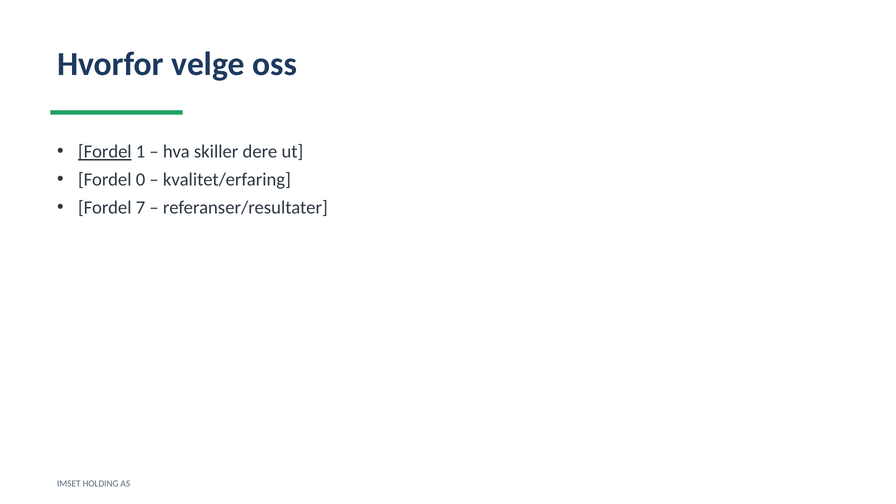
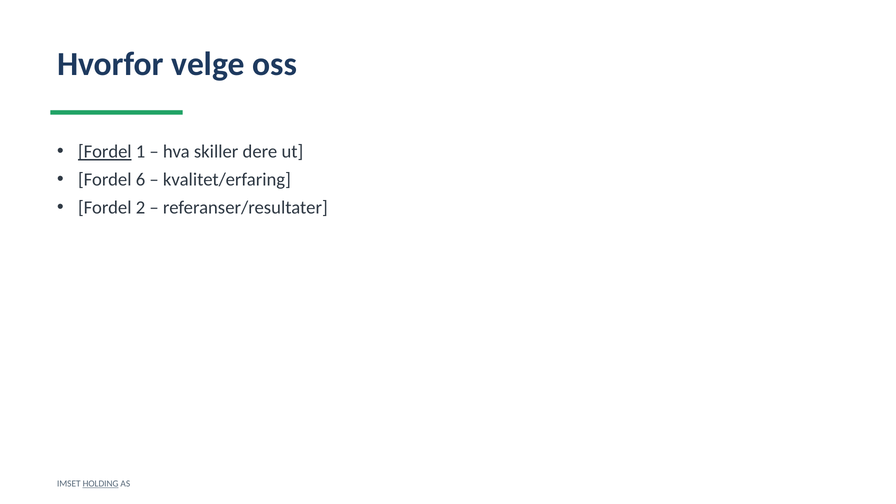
0: 0 -> 6 (141, 180)
7: 7 -> 2 (141, 208)
HOLDING underline: none -> present (101, 484)
